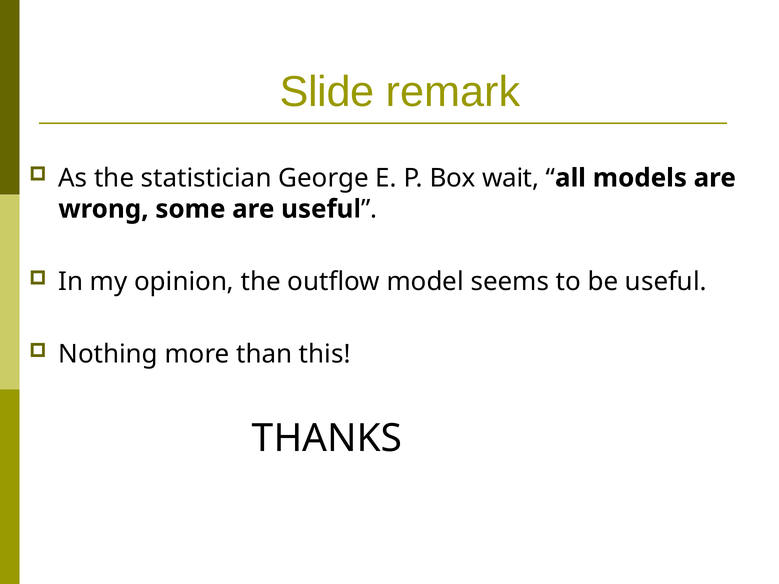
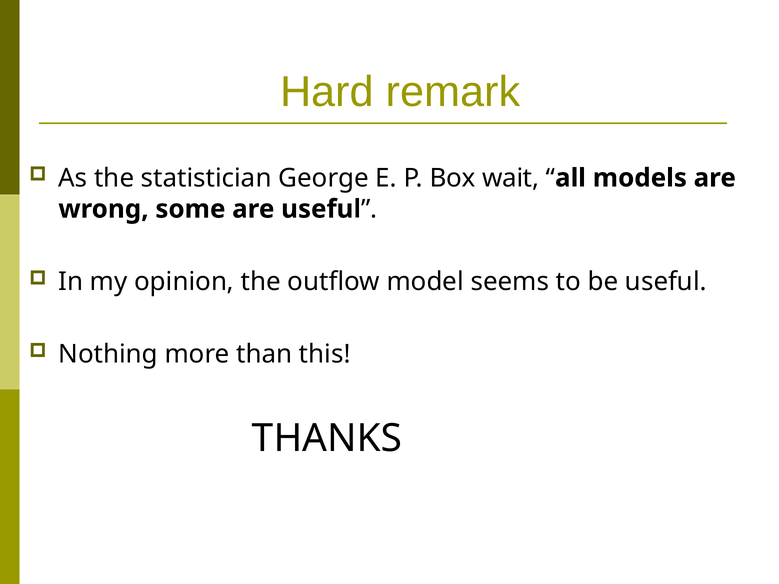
Slide: Slide -> Hard (327, 92)
